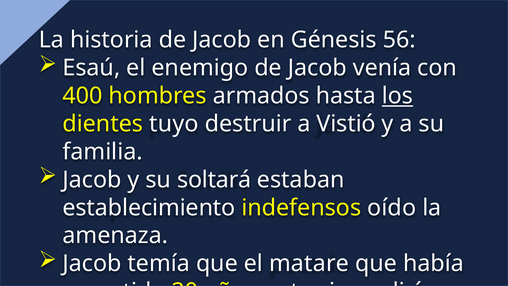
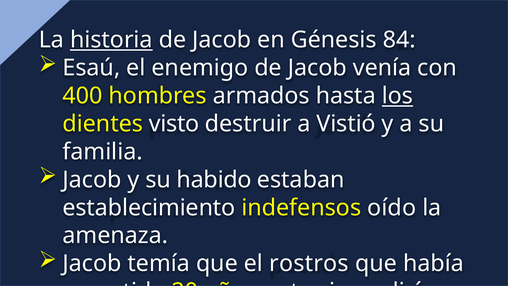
historia underline: none -> present (111, 40)
56: 56 -> 84 (399, 40)
tuyo: tuyo -> visto (174, 124)
soltará: soltará -> habido (214, 180)
matare: matare -> rostros (309, 263)
